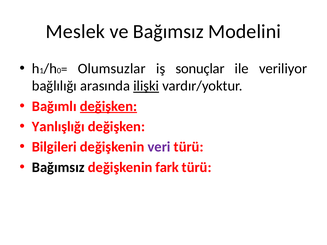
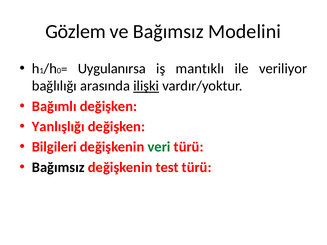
Meslek: Meslek -> Gözlem (75, 32)
Olumsuzlar: Olumsuzlar -> Uygulanırsa (112, 69)
sonuçlar: sonuçlar -> mantıklı (200, 69)
değişken underline: present -> none (108, 106)
veri colour: purple -> green (159, 147)
fark: fark -> test (167, 167)
